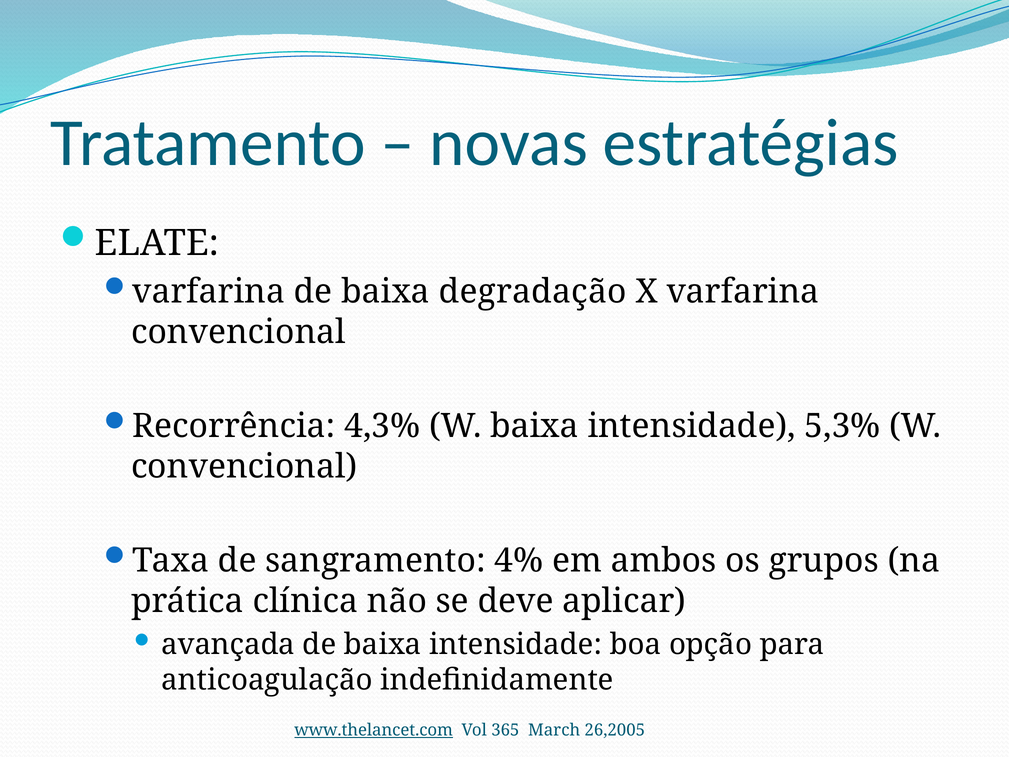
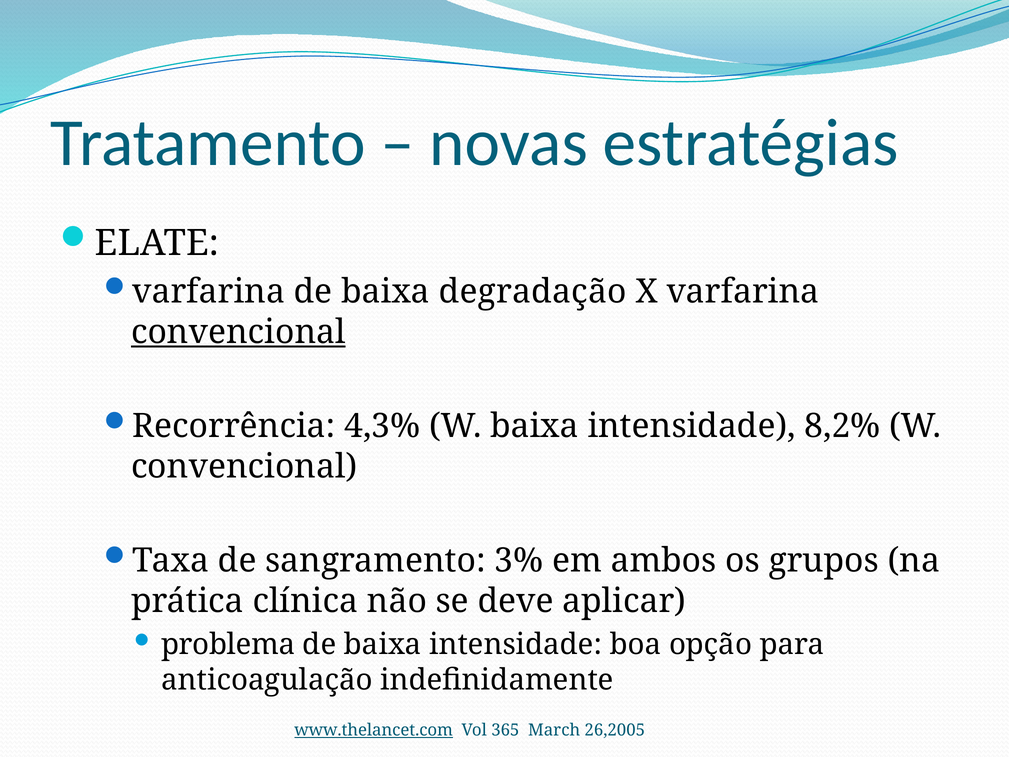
convencional underline: none -> present (238, 332)
5,3%: 5,3% -> 8,2% (842, 426)
4%: 4% -> 3% (519, 560)
avançada: avançada -> problema (228, 644)
